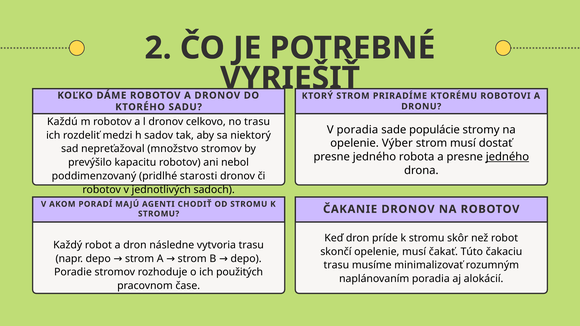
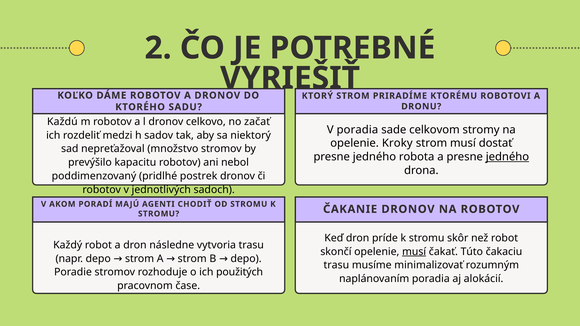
no trasu: trasu -> začať (257, 122)
populácie: populácie -> celkovom (434, 130)
Výber: Výber -> Kroky (397, 143)
starosti: starosti -> postrek (199, 176)
musí underline: none -> present (414, 252)
